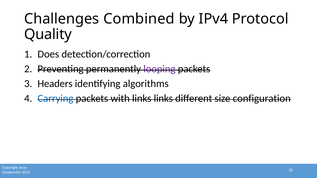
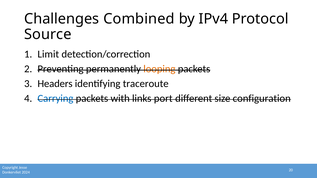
Quality: Quality -> Source (48, 34)
Does: Does -> Limit (48, 54)
looping colour: purple -> orange (159, 69)
algorithms: algorithms -> traceroute (146, 84)
links links: links -> port (163, 98)
